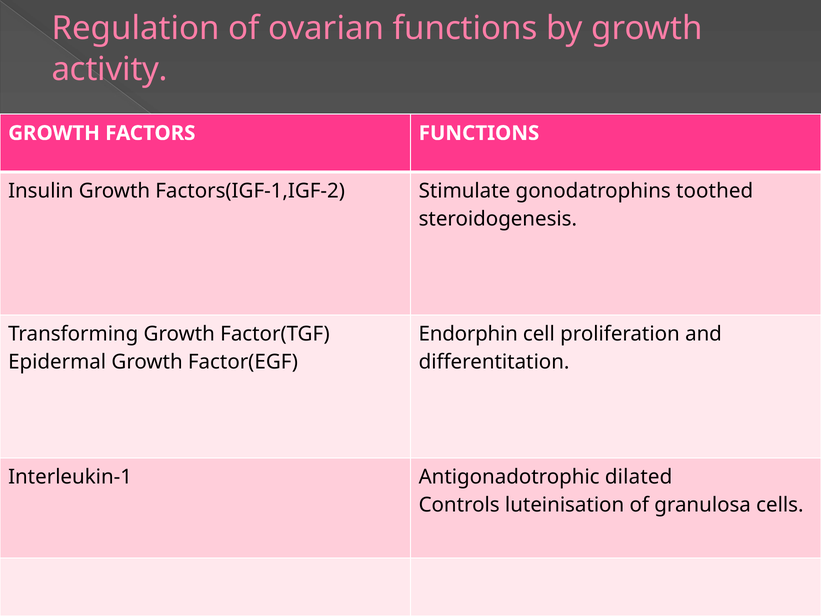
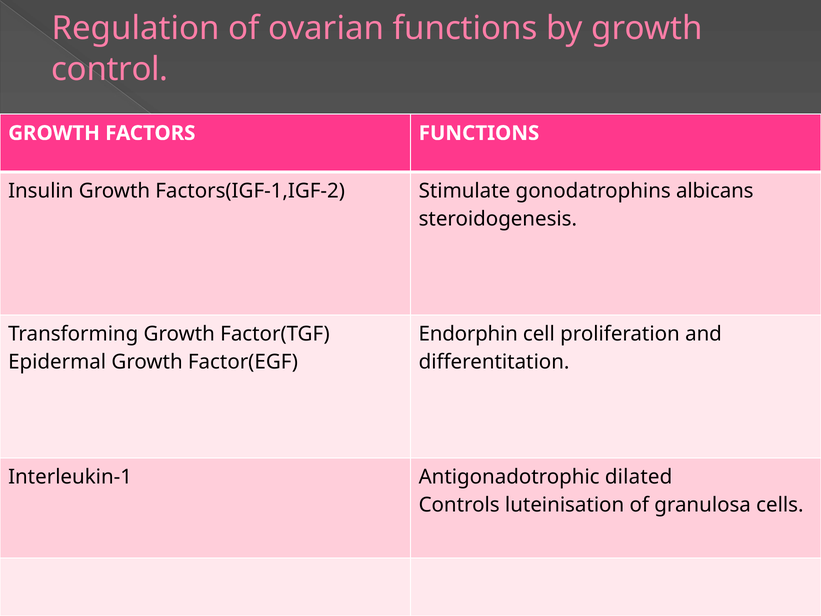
activity: activity -> control (110, 69)
toothed: toothed -> albicans (715, 191)
